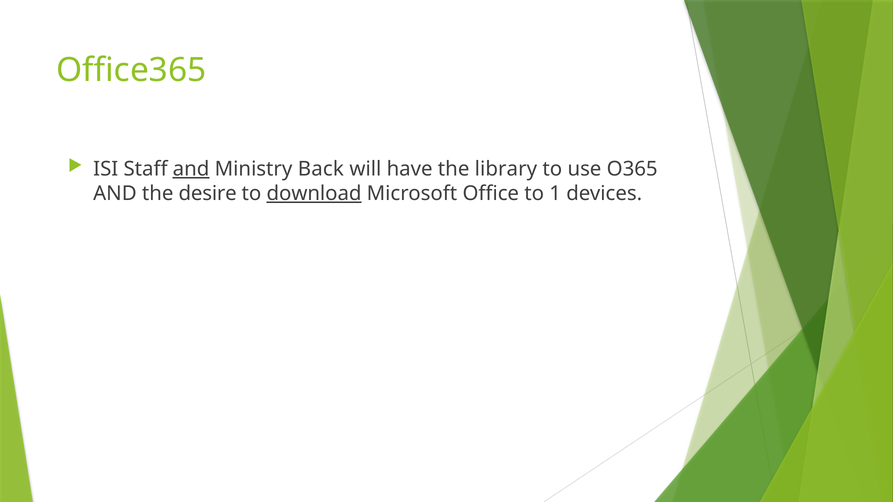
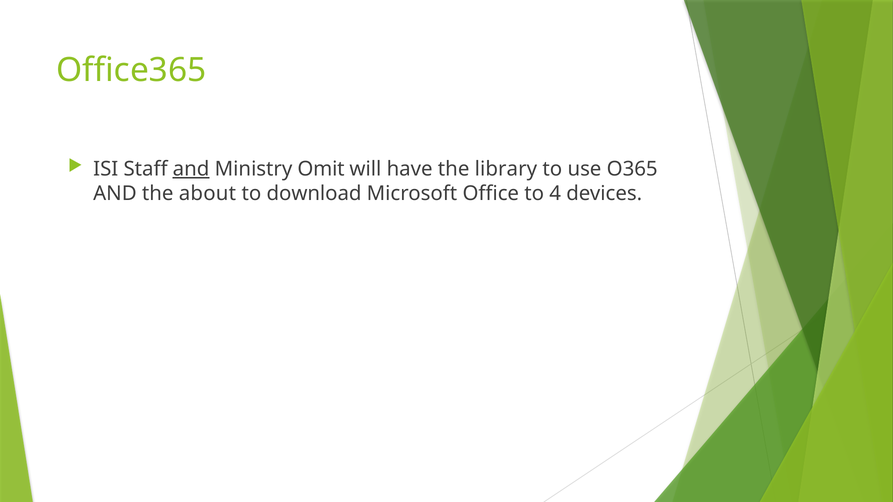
Back: Back -> Omit (321, 169)
desire: desire -> about (207, 194)
download underline: present -> none (314, 194)
1: 1 -> 4 (555, 194)
